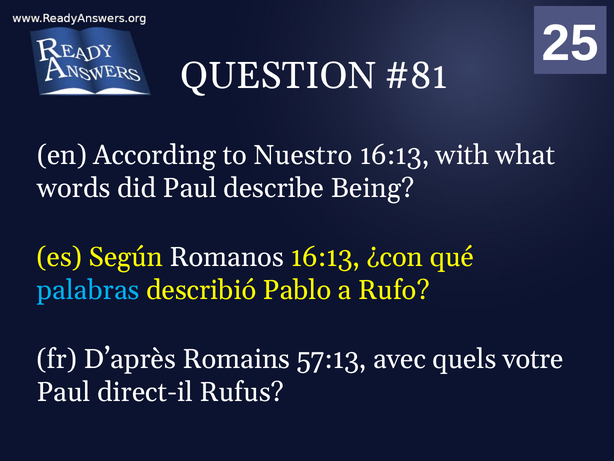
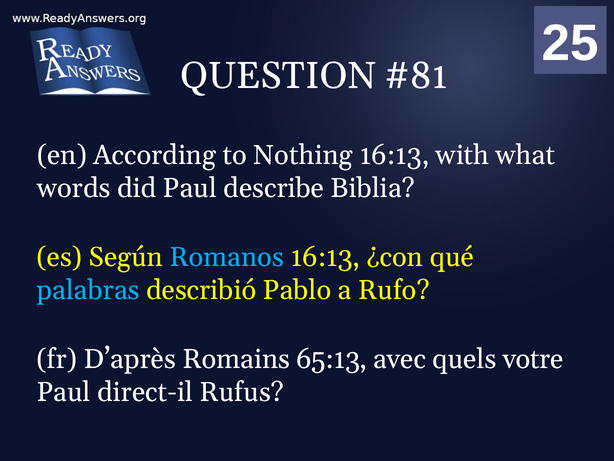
Nuestro: Nuestro -> Nothing (303, 155)
Being: Being -> Biblia (373, 188)
Romanos colour: white -> light blue (227, 257)
57:13: 57:13 -> 65:13 (332, 359)
